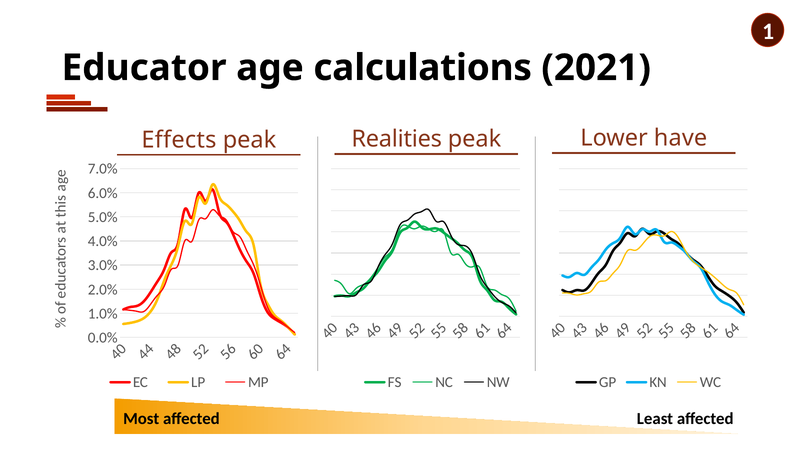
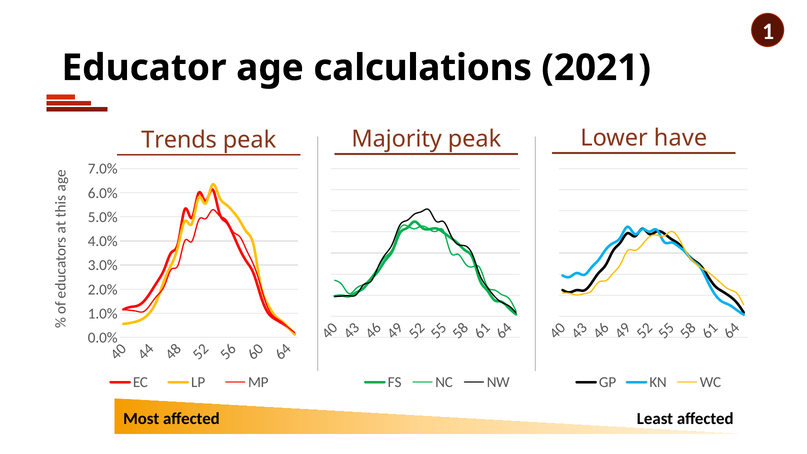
Effects: Effects -> Trends (179, 140)
Realities: Realities -> Majority (397, 139)
